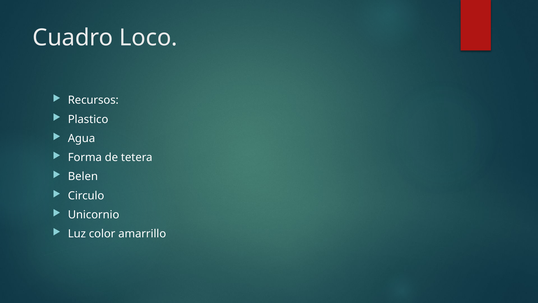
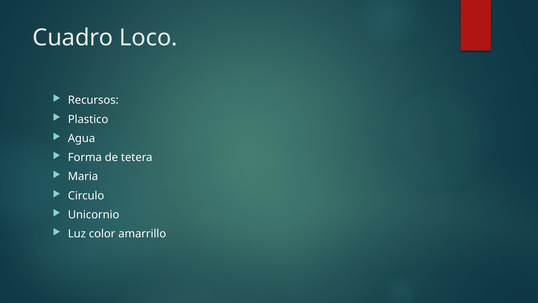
Belen: Belen -> Maria (83, 176)
